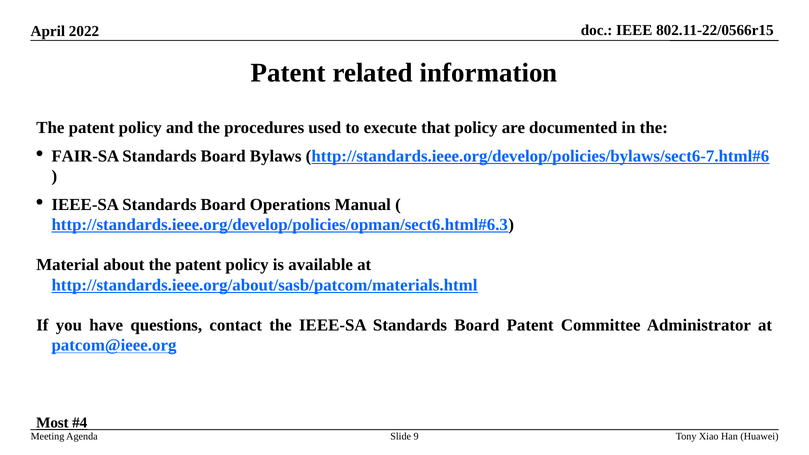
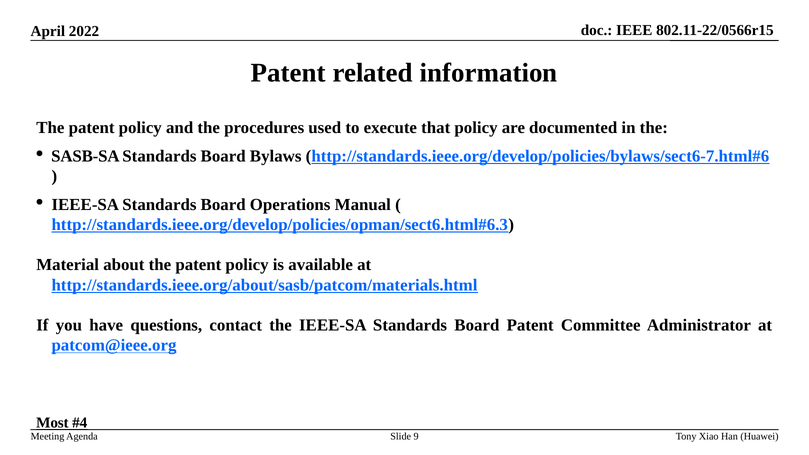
FAIR-SA: FAIR-SA -> SASB-SA (85, 156)
